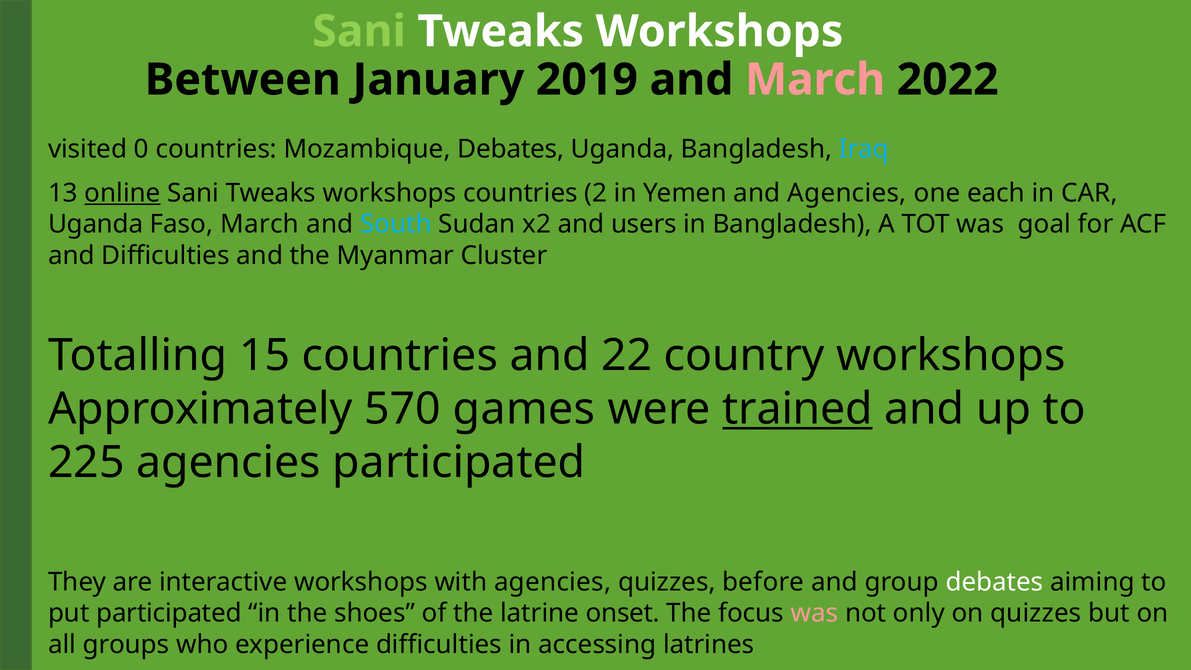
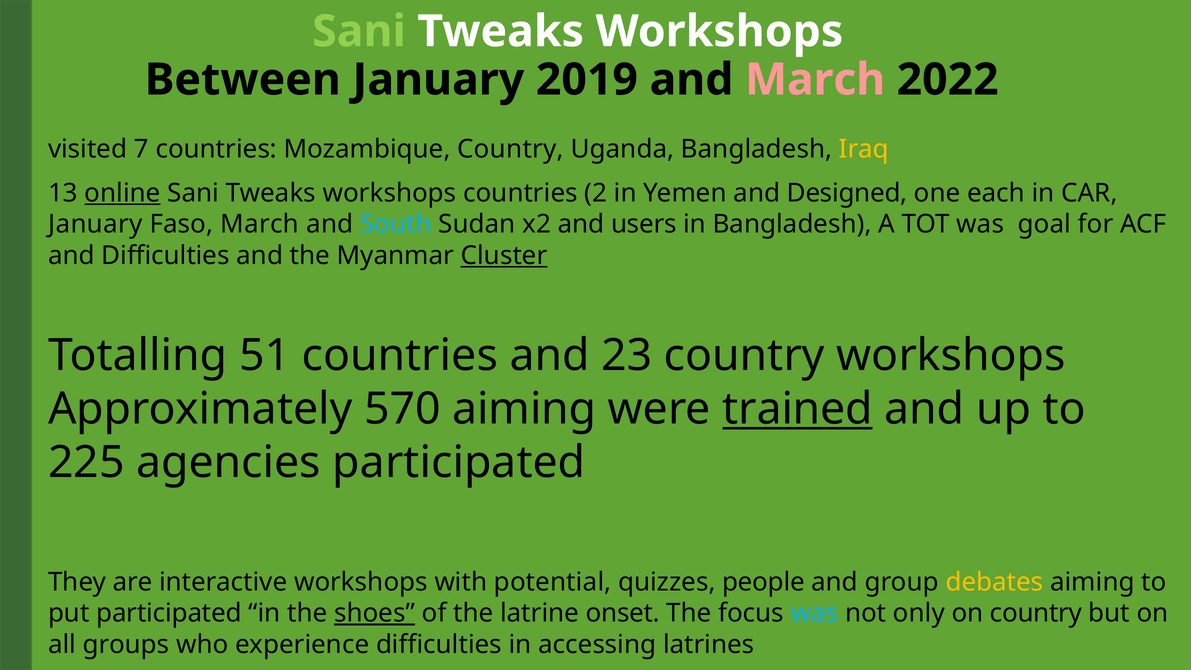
0: 0 -> 7 (141, 149)
Mozambique Debates: Debates -> Country (511, 149)
Iraq colour: light blue -> yellow (864, 149)
and Agencies: Agencies -> Designed (847, 193)
Uganda: Uganda -> January (95, 224)
Cluster underline: none -> present (504, 255)
15: 15 -> 51 (265, 355)
22: 22 -> 23 (627, 355)
570 games: games -> aiming (524, 409)
with agencies: agencies -> potential (553, 582)
before: before -> people (763, 582)
debates colour: white -> yellow (995, 582)
shoes underline: none -> present (375, 613)
was colour: pink -> light blue (814, 613)
on quizzes: quizzes -> country (1036, 613)
